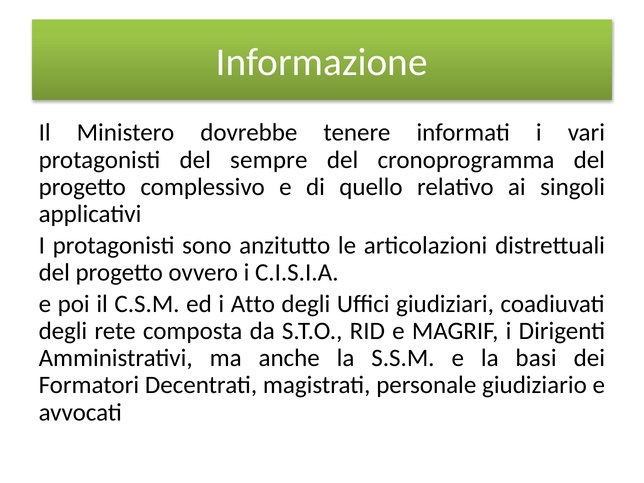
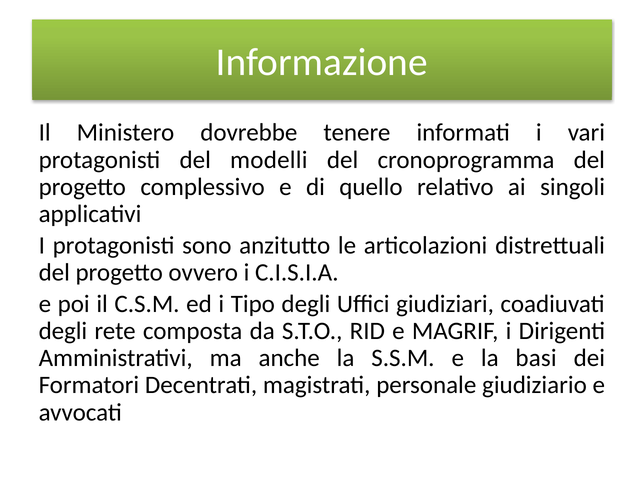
sempre: sempre -> modelli (269, 160)
Atto: Atto -> Tipo (253, 304)
